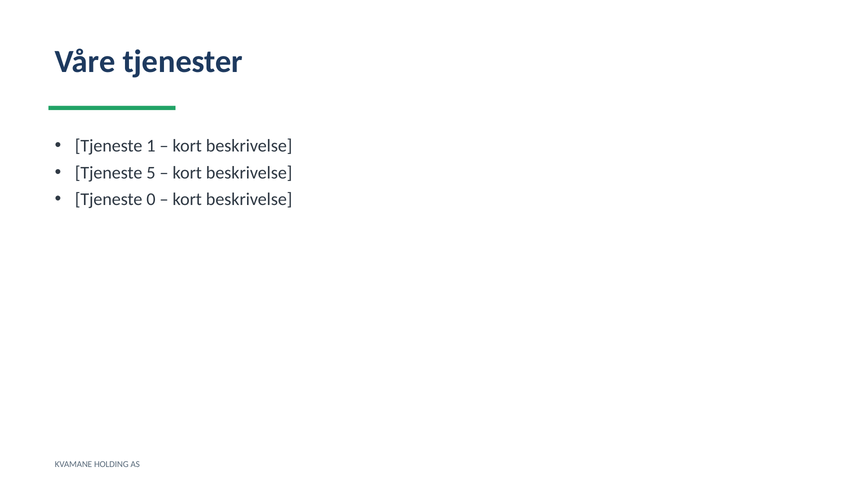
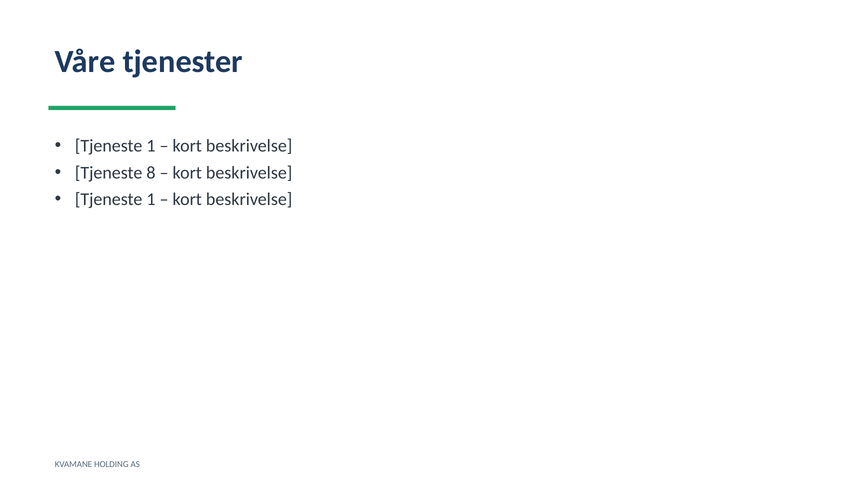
5: 5 -> 8 (151, 173)
0: 0 -> 1 (151, 200)
